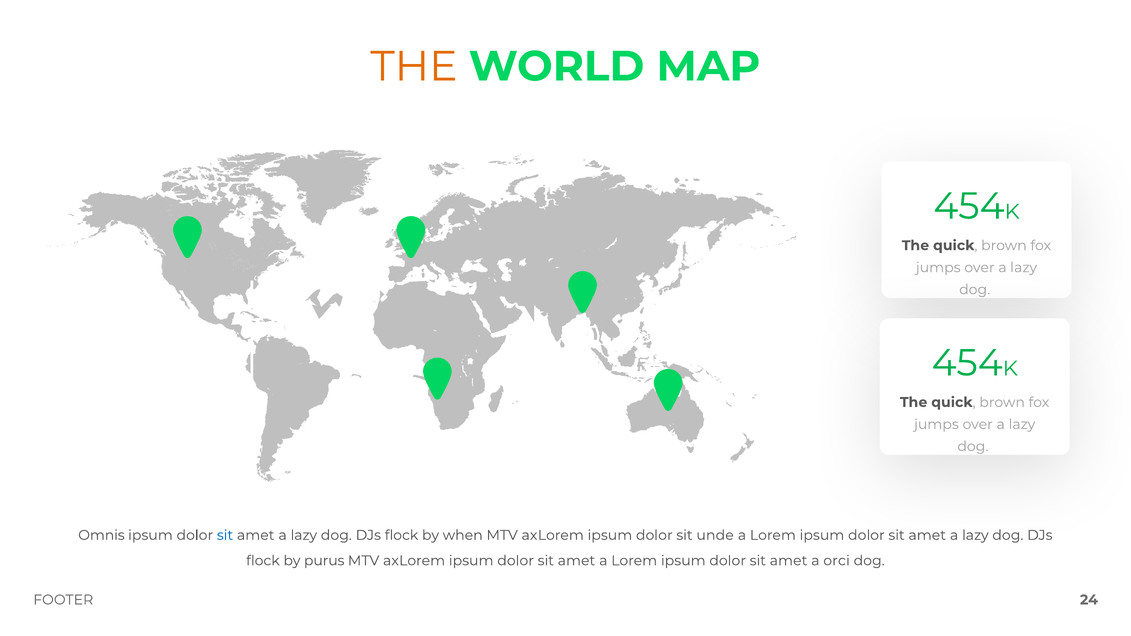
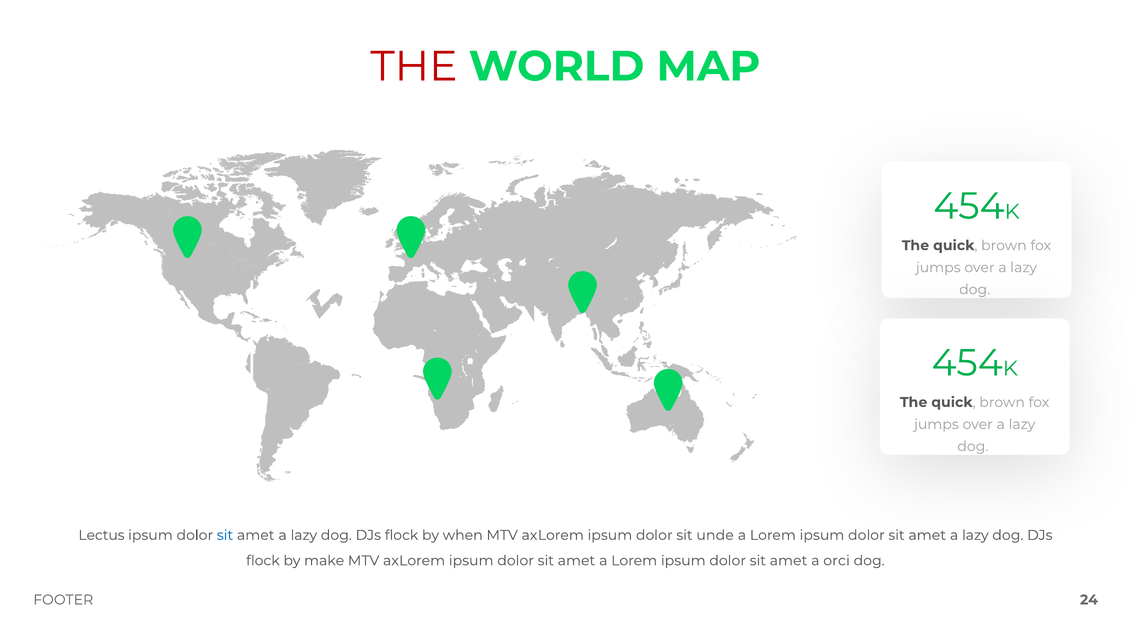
THE colour: orange -> red (414, 66)
Omnis: Omnis -> Lectus (101, 535)
purus: purus -> make (324, 561)
